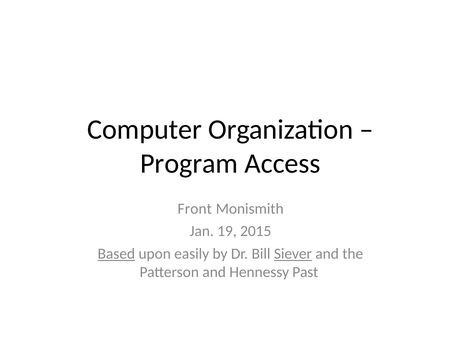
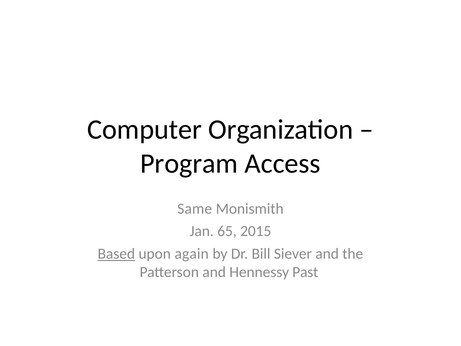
Front: Front -> Same (195, 209)
19: 19 -> 65 (227, 231)
easily: easily -> again (192, 254)
Siever underline: present -> none (293, 254)
